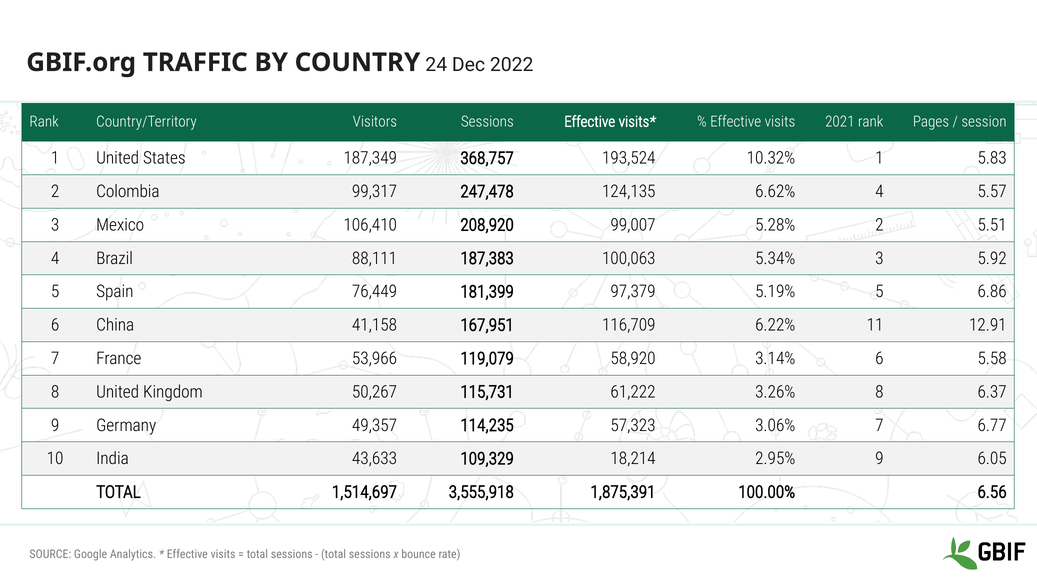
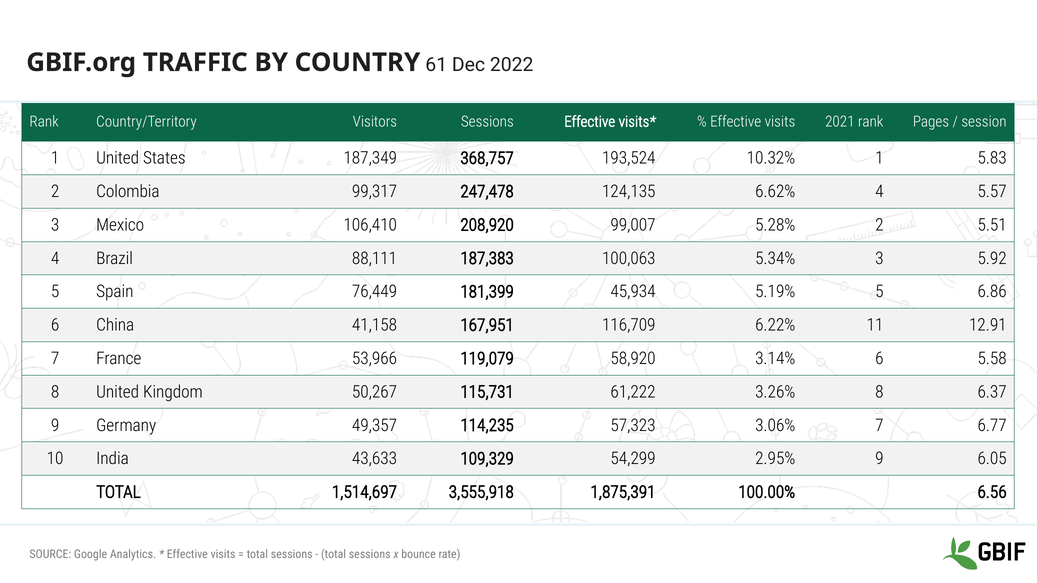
24: 24 -> 61 (436, 65)
97,379: 97,379 -> 45,934 (633, 292)
18,214: 18,214 -> 54,299 (633, 459)
